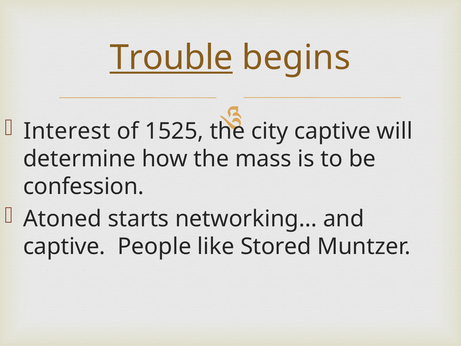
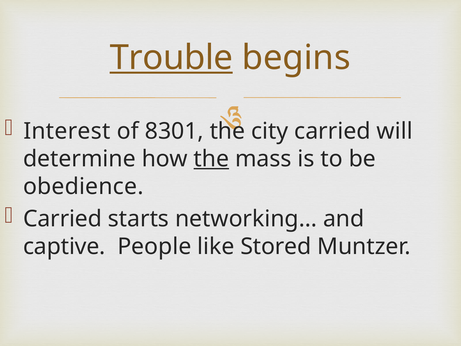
1525: 1525 -> 8301 (174, 131)
city captive: captive -> carried (332, 131)
the underline: none -> present (211, 159)
confession: confession -> obedience (83, 186)
Atoned: Atoned -> Carried (63, 219)
